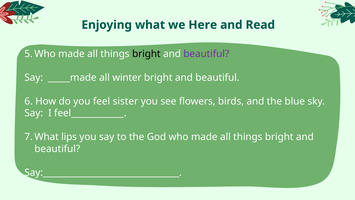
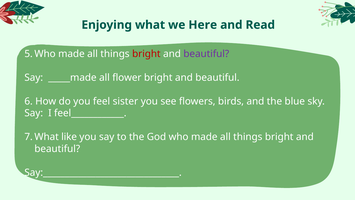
bright colour: black -> red (146, 54)
winter: winter -> flower (127, 78)
lips: lips -> like (69, 137)
